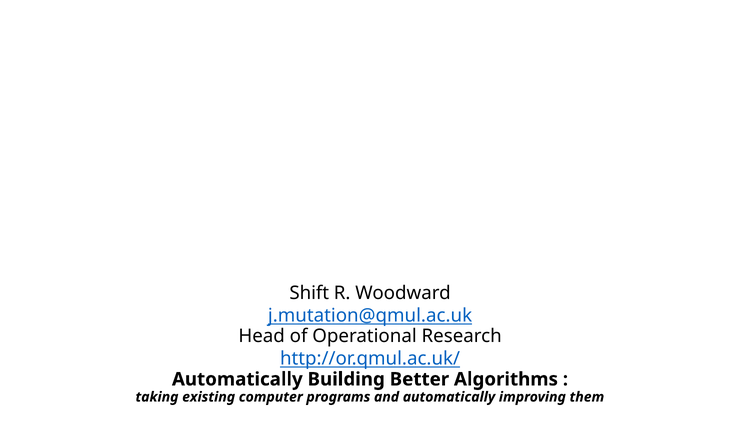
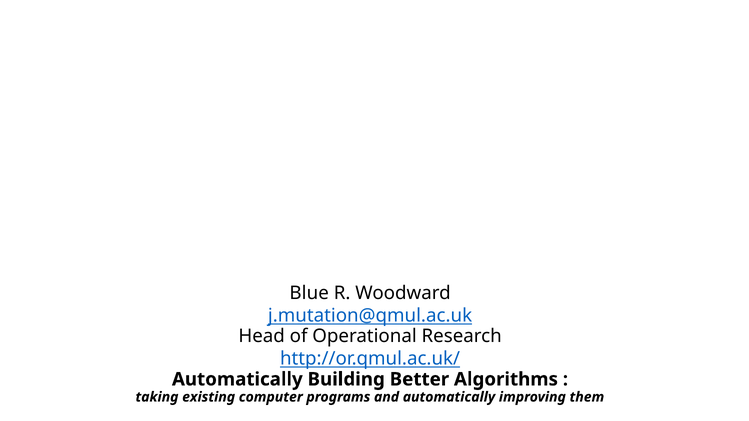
Shift: Shift -> Blue (309, 293)
